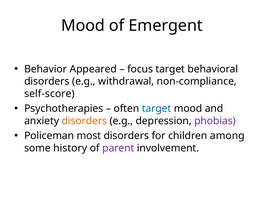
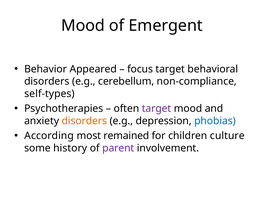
withdrawal: withdrawal -> cerebellum (126, 81)
self-score: self-score -> self-types (49, 94)
target colour: blue -> purple (157, 109)
phobias colour: purple -> blue (215, 121)
Policeman: Policeman -> According (49, 136)
most disorders: disorders -> remained (126, 136)
among: among -> culture (227, 136)
